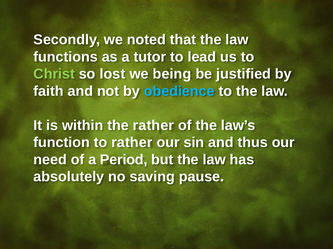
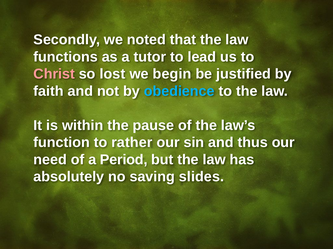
Christ colour: light green -> pink (54, 74)
being: being -> begin (172, 74)
the rather: rather -> pause (153, 126)
pause: pause -> slides (201, 177)
